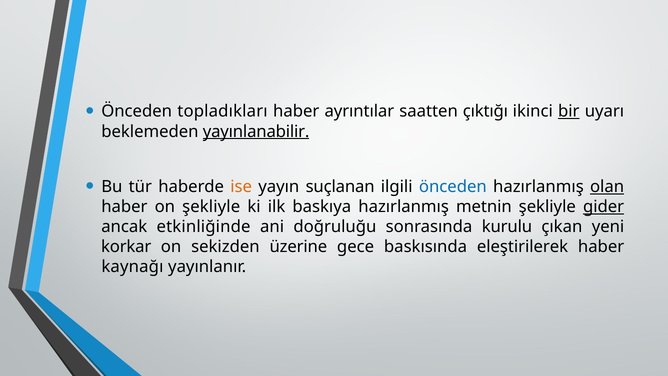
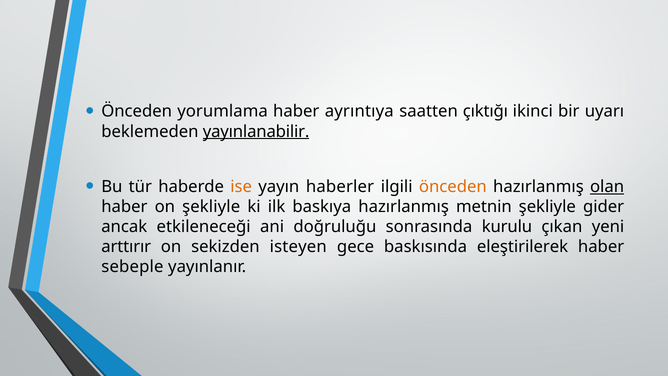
topladıkları: topladıkları -> yorumlama (223, 111)
ayrıntılar: ayrıntılar -> ayrıntıya (359, 111)
bir underline: present -> none (569, 111)
suçlanan: suçlanan -> haberler (340, 187)
önceden colour: blue -> orange (453, 187)
gider underline: present -> none (604, 207)
etkinliğinde: etkinliğinde -> etkileneceği (204, 227)
korkar: korkar -> arttırır (126, 247)
üzerine: üzerine -> isteyen (298, 247)
kaynağı: kaynağı -> sebeple (132, 267)
